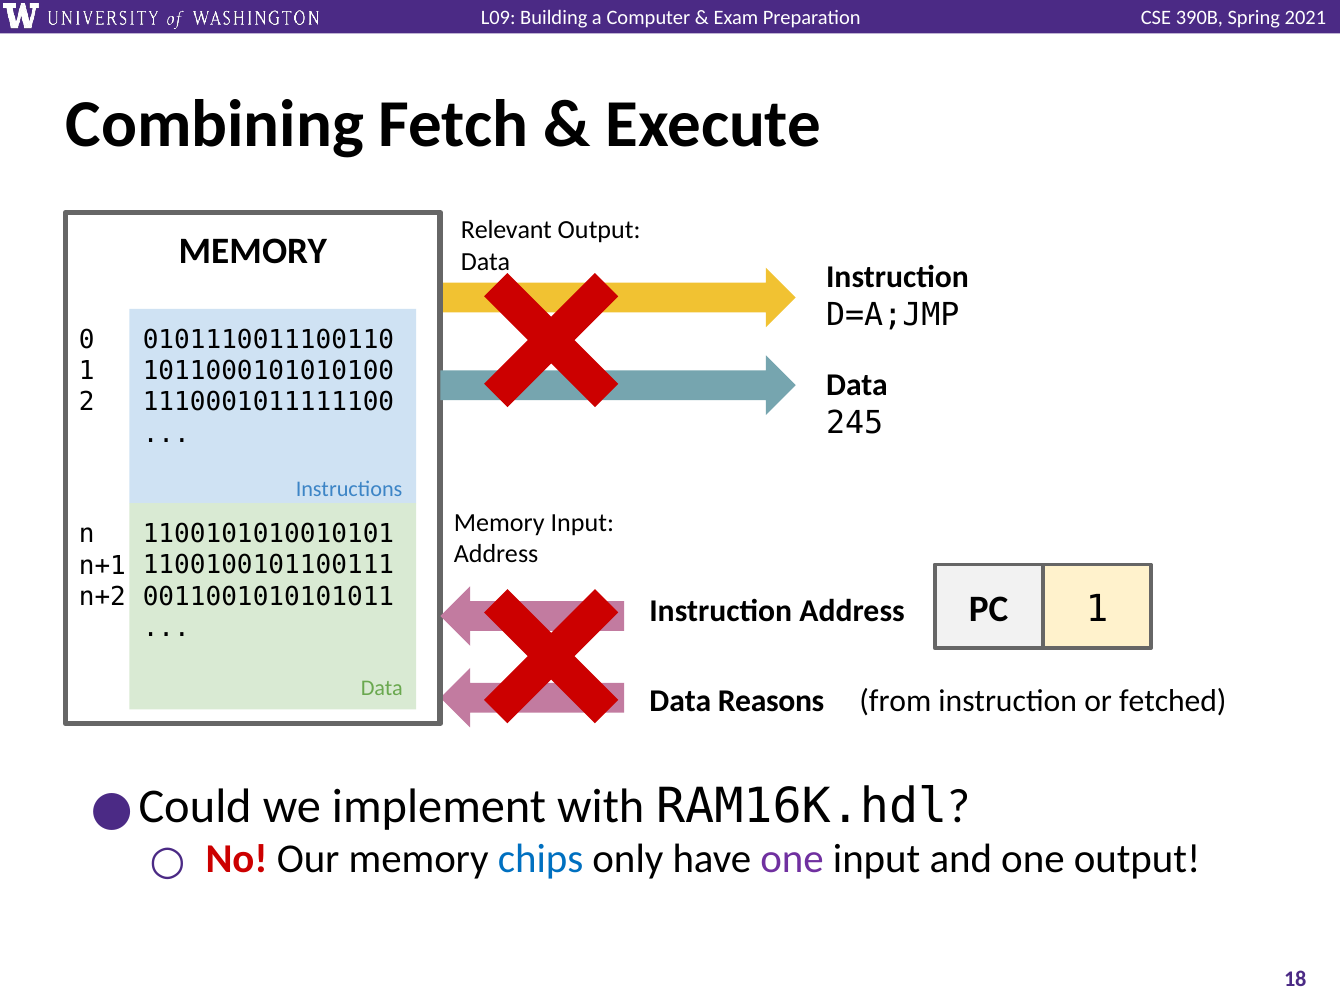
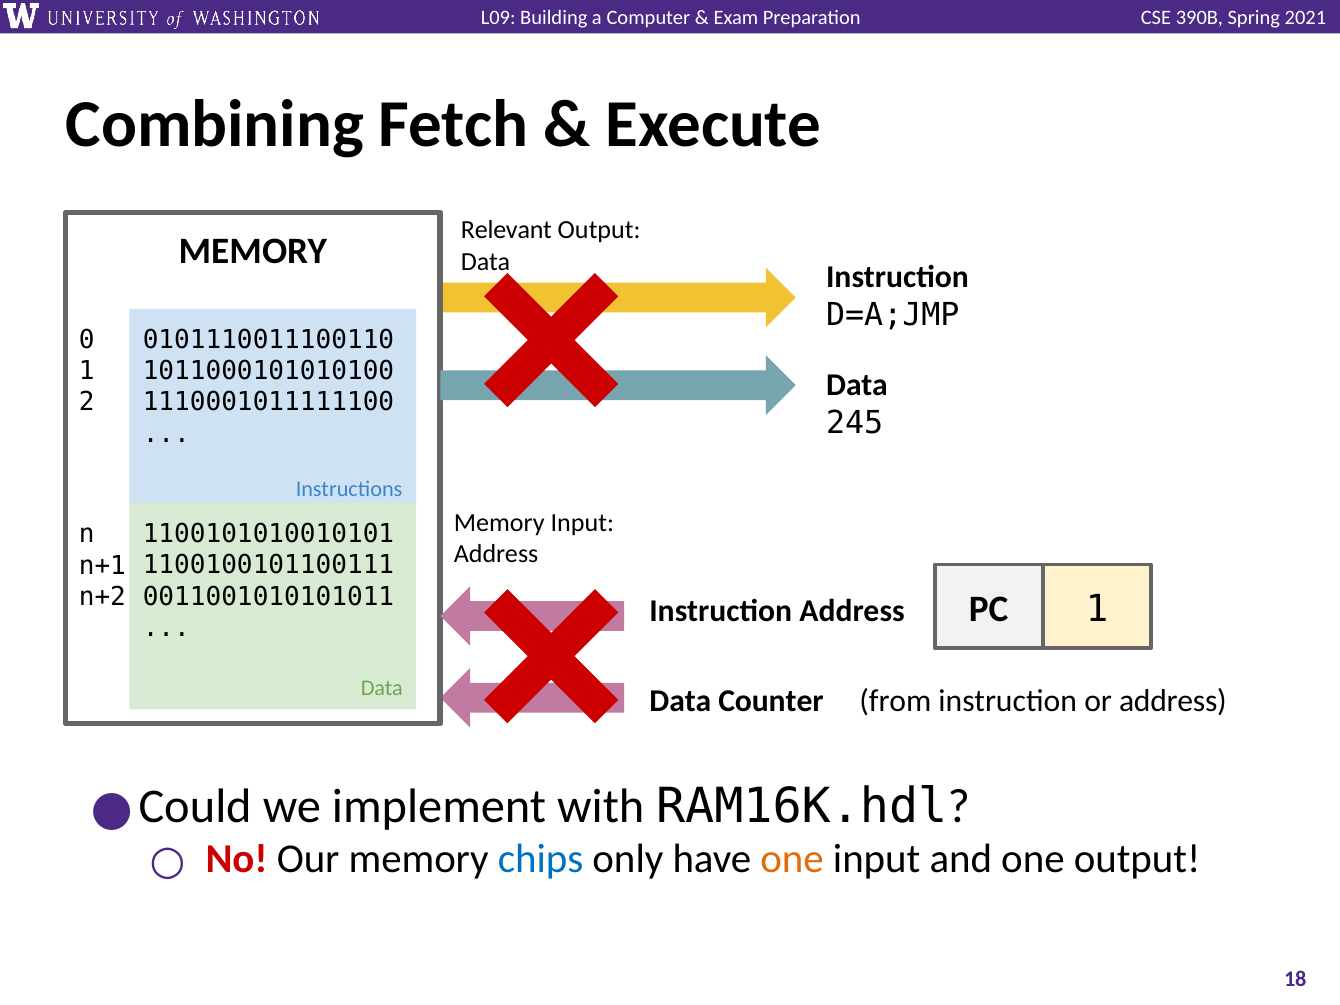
Reasons: Reasons -> Counter (771, 701)
or fetched: fetched -> address (1173, 701)
one colour: purple -> orange (792, 859)
